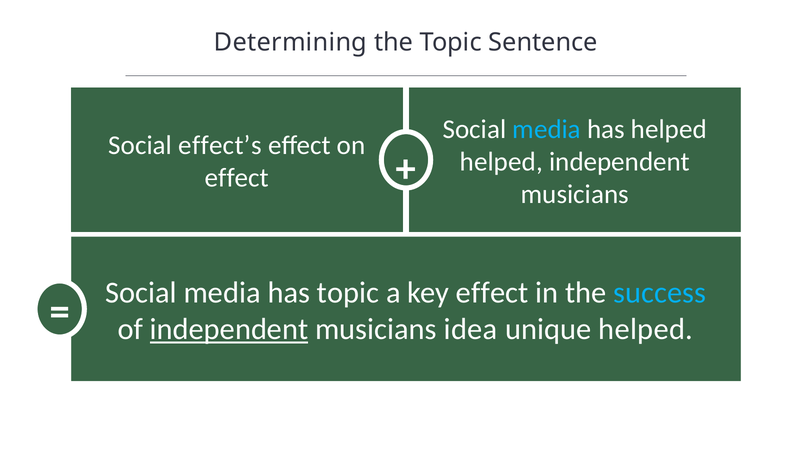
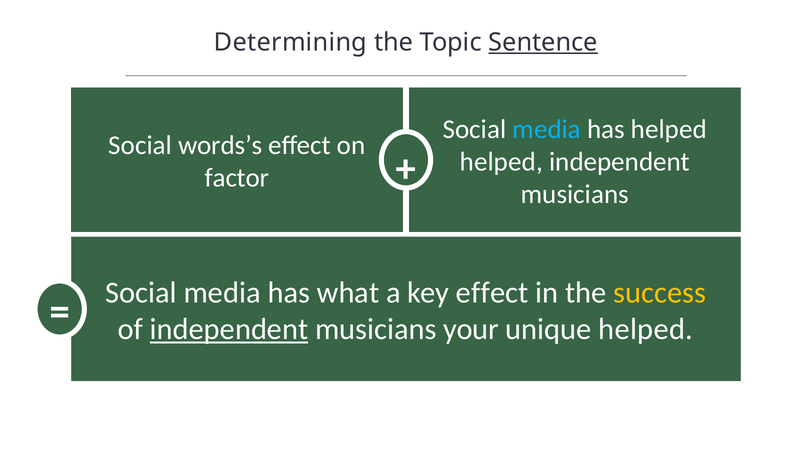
Sentence underline: none -> present (543, 43)
effect’s: effect’s -> words’s (220, 145)
effect: effect -> factor (237, 178)
has topic: topic -> what (348, 293)
success colour: light blue -> yellow (660, 293)
idea: idea -> your (471, 329)
